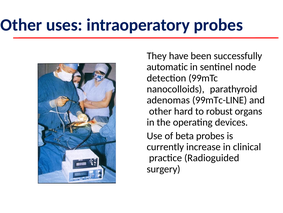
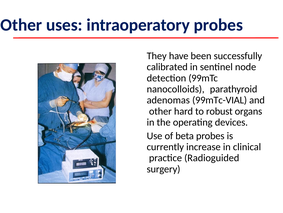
automatic: automatic -> calibrated (167, 67)
99mTc-LINE: 99mTc-LINE -> 99mTc-VIAL (220, 100)
